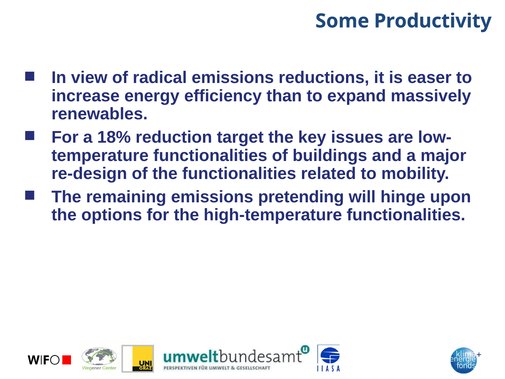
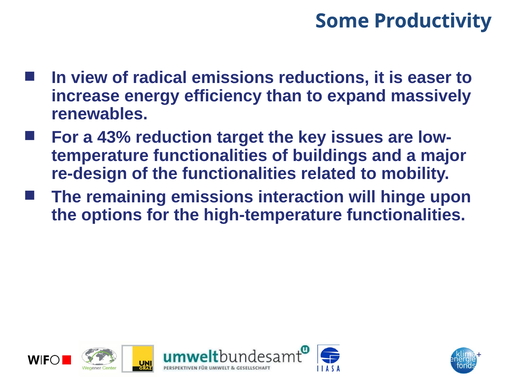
18%: 18% -> 43% (114, 137)
pretending: pretending -> interaction (301, 197)
